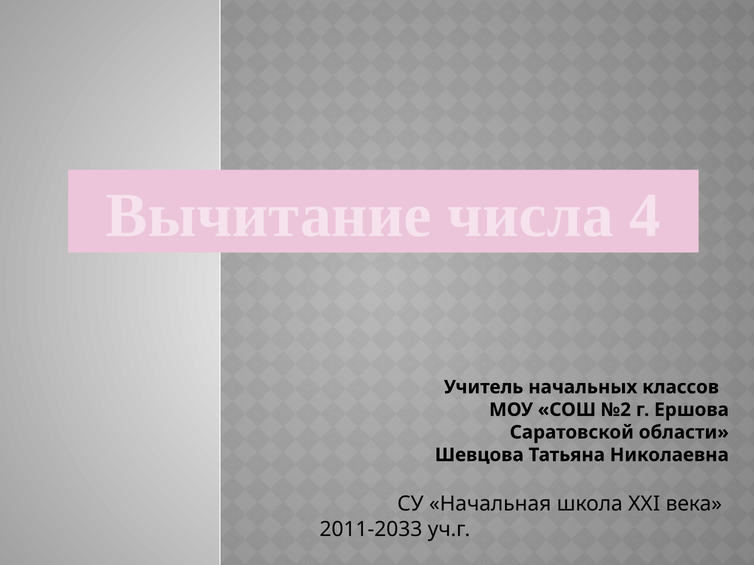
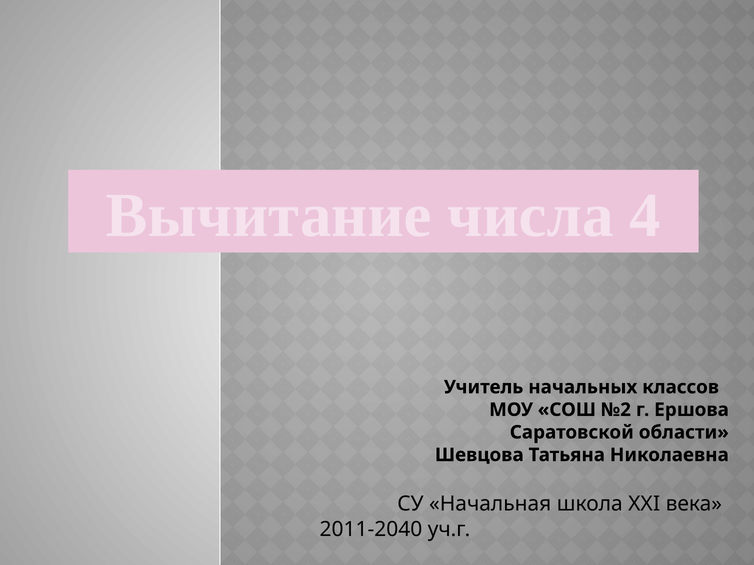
2011-2033: 2011-2033 -> 2011-2040 (371, 530)
